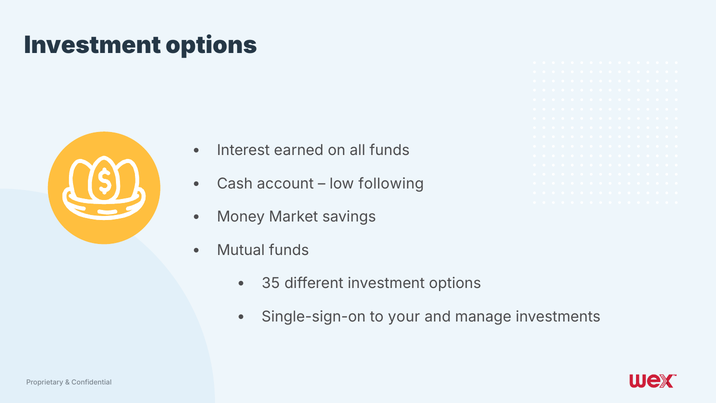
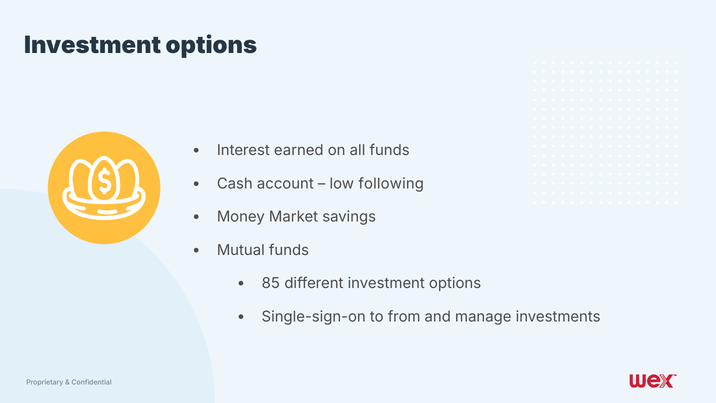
35: 35 -> 85 (271, 283)
your: your -> from (404, 317)
